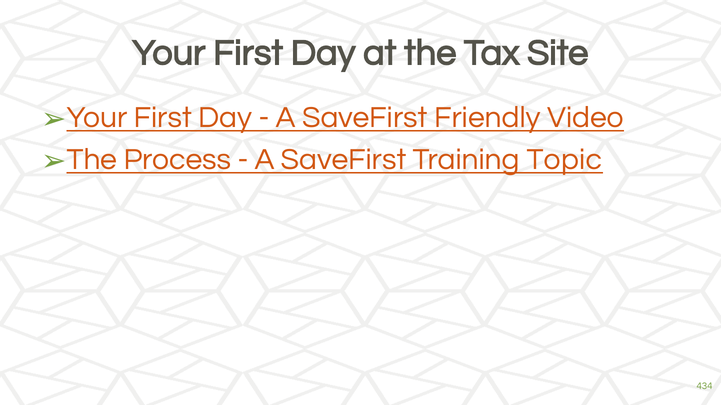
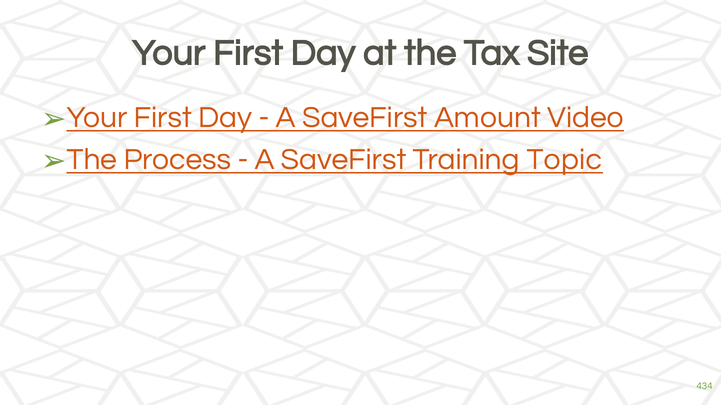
Friendly: Friendly -> Amount (487, 117)
